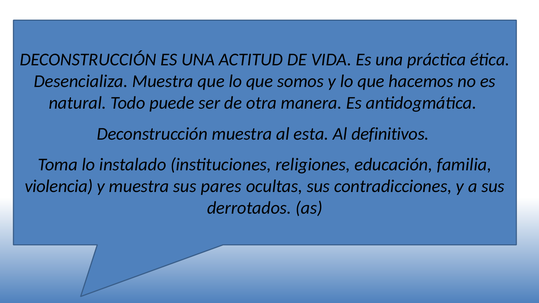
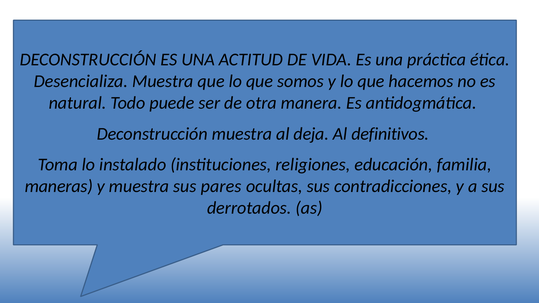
esta: esta -> deja (311, 134)
violencia: violencia -> maneras (59, 186)
